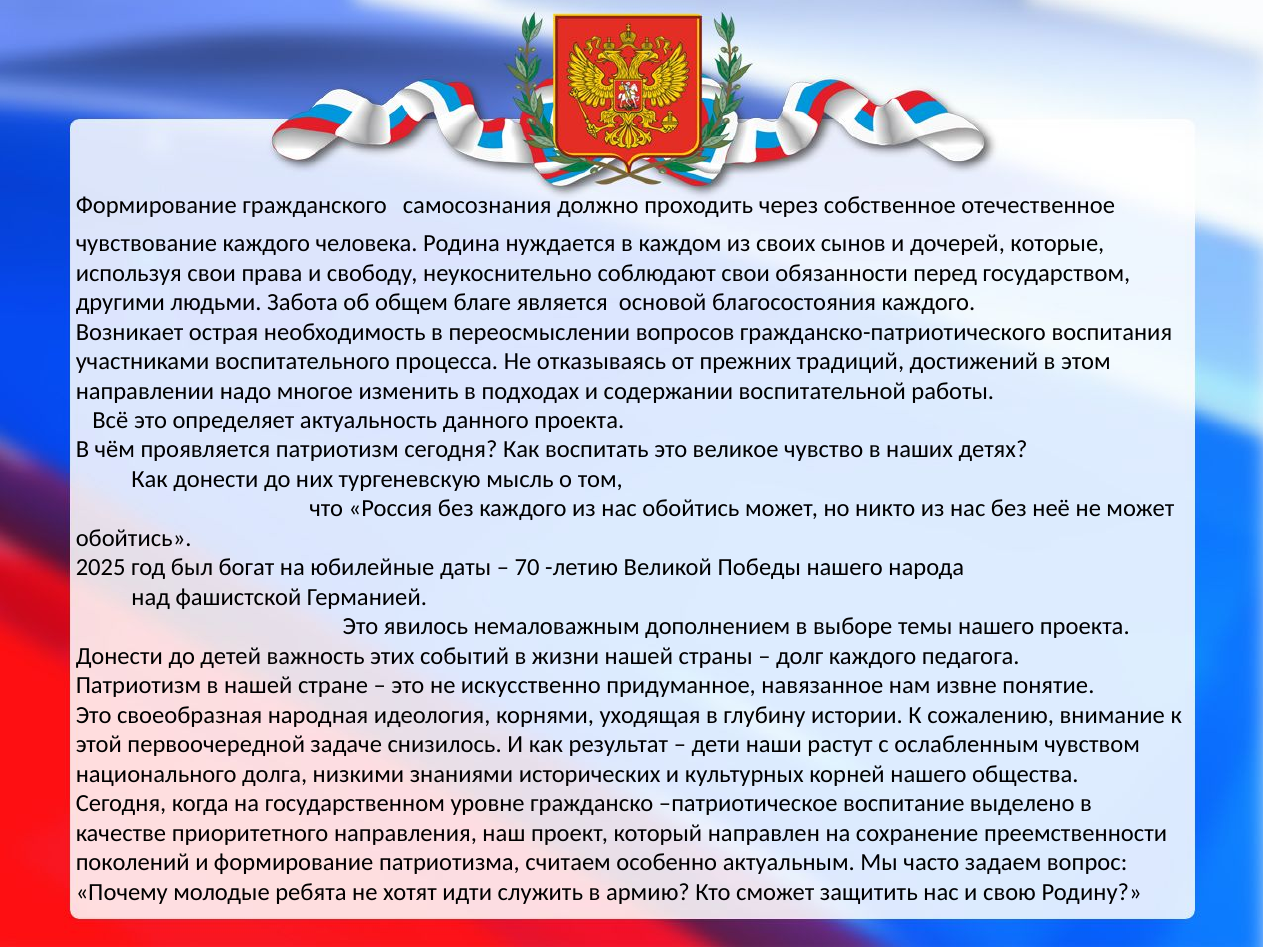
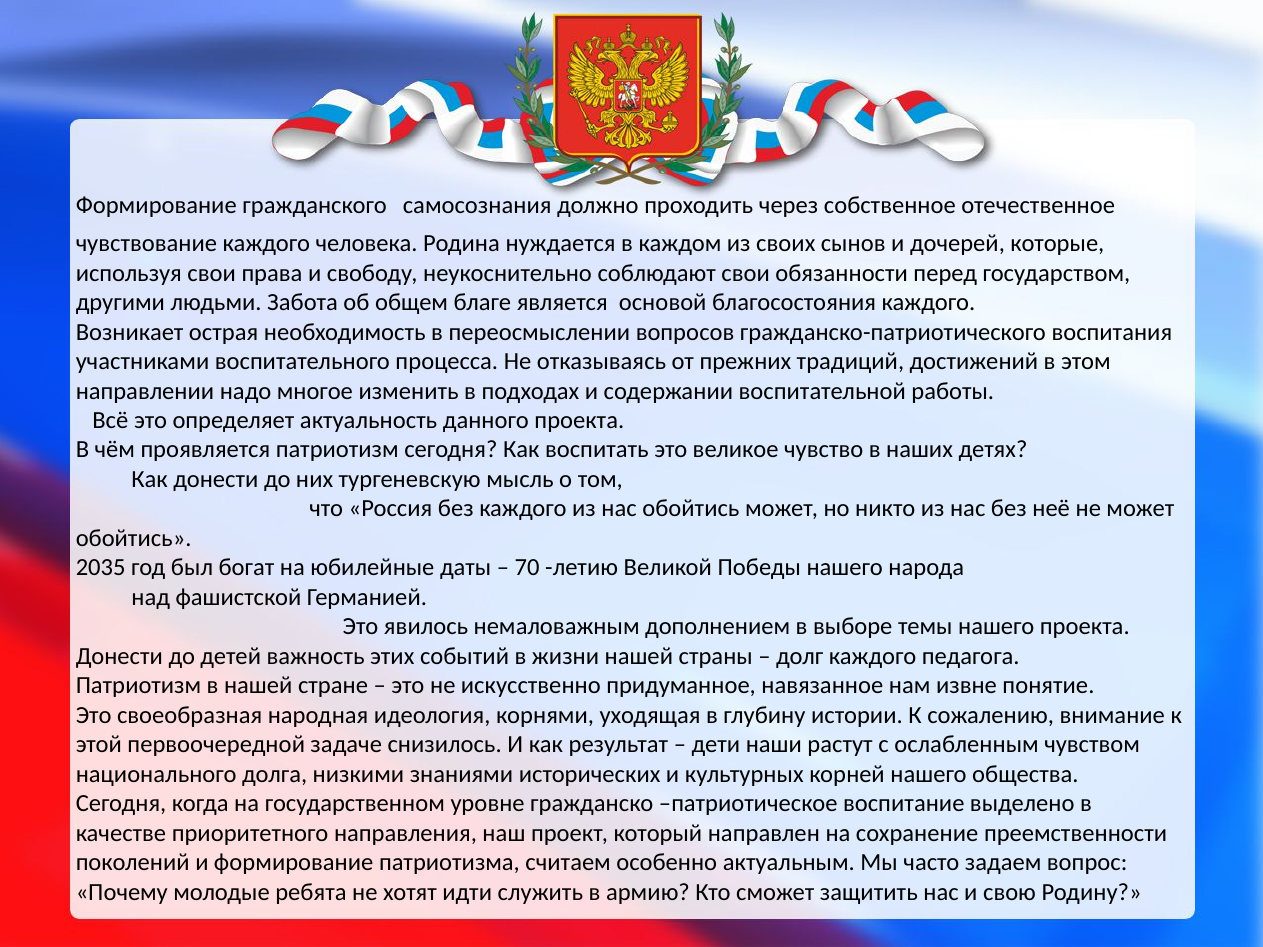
2025: 2025 -> 2035 (101, 568)
